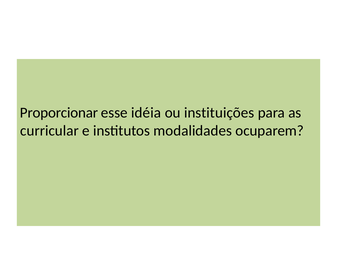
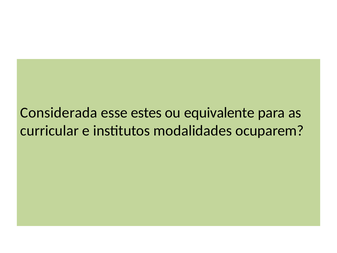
Proporcionar: Proporcionar -> Considerada (59, 113)
idéia: idéia -> estes (146, 113)
instituições: instituições -> equivalente (219, 113)
